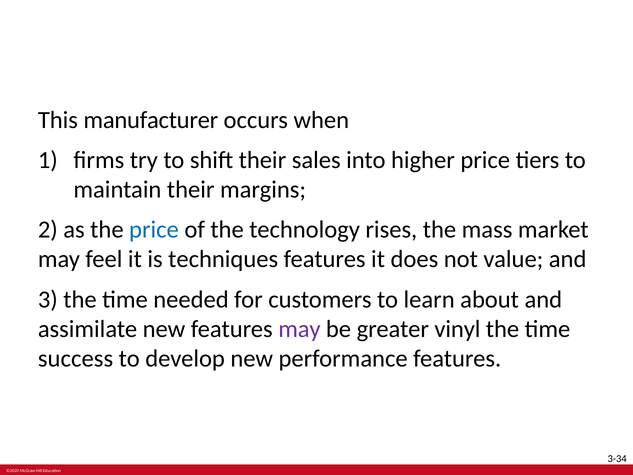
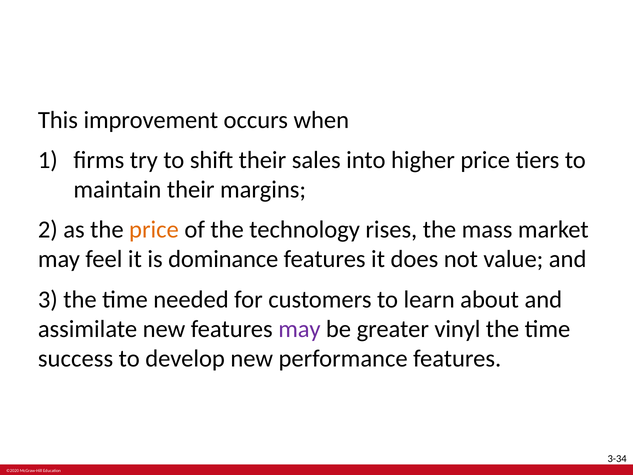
manufacturer: manufacturer -> improvement (151, 120)
price colour: blue -> orange (154, 230)
techniques: techniques -> dominance (223, 259)
